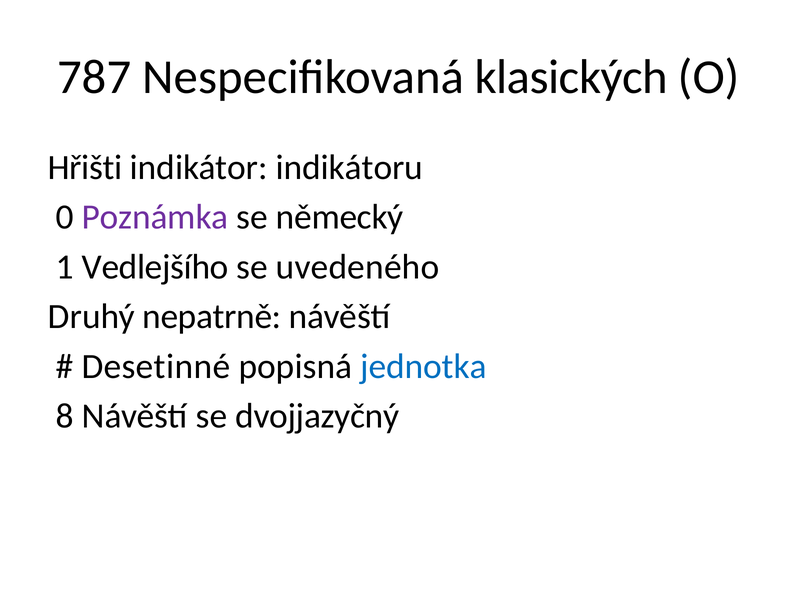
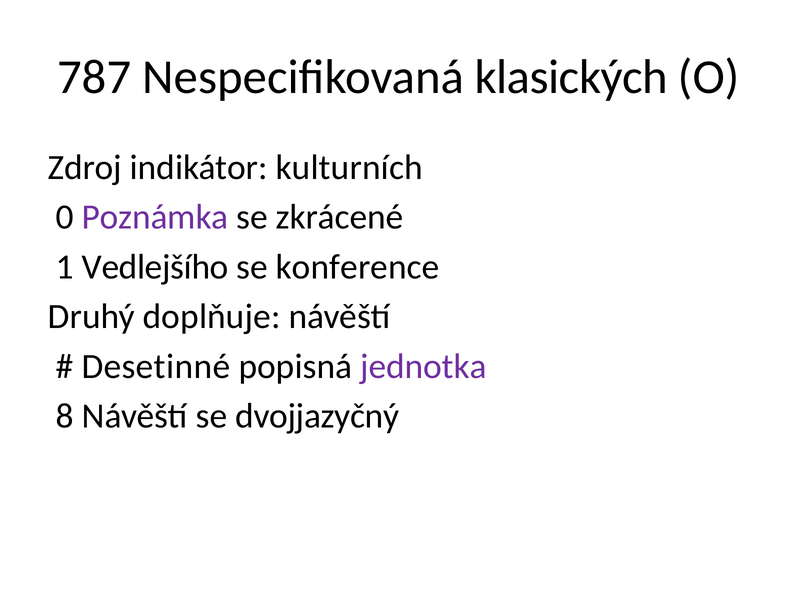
Hřišti: Hřišti -> Zdroj (85, 167)
indikátoru: indikátoru -> kulturních (349, 167)
německý: německý -> zkrácené (340, 217)
uvedeného: uvedeného -> konference (358, 267)
nepatrně: nepatrně -> doplňuje (212, 316)
jednotka colour: blue -> purple (423, 366)
